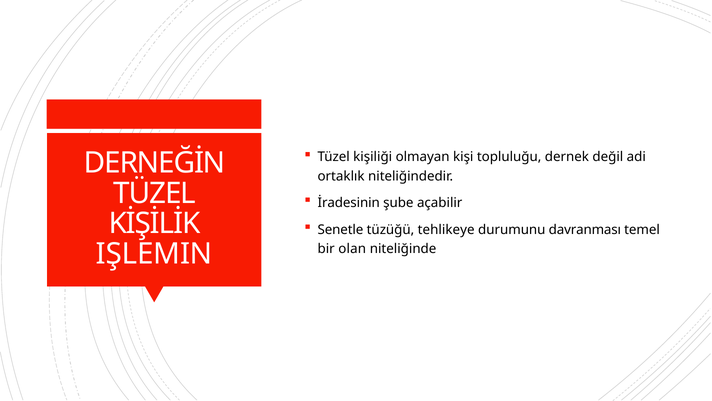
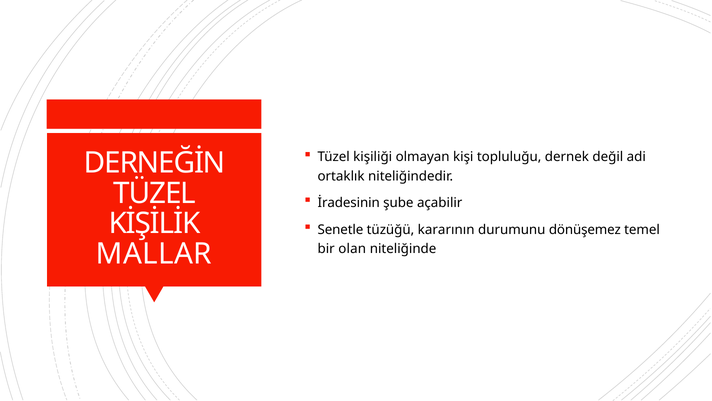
tehlikeye: tehlikeye -> kararının (446, 229)
davranması: davranması -> dönüşemez (585, 229)
IŞLEMIN: IŞLEMIN -> MALLAR (154, 254)
